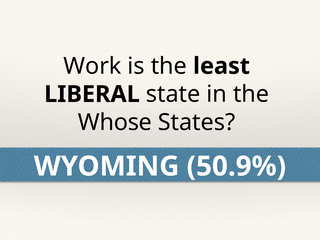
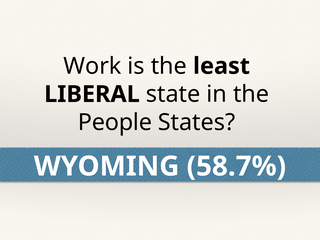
Whose: Whose -> People (115, 122)
50.9%: 50.9% -> 58.7% (236, 166)
